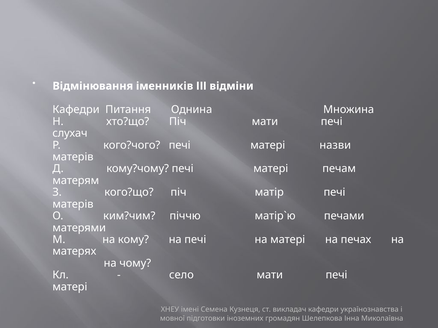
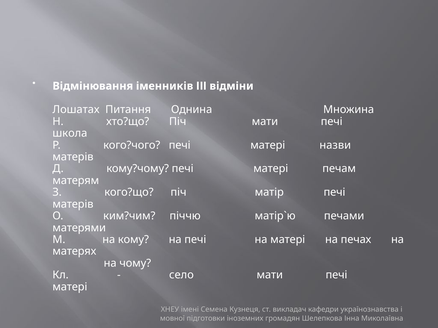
Кафедри: Кафедри -> Лошатах (76, 110)
слухач: слухач -> школа (70, 133)
